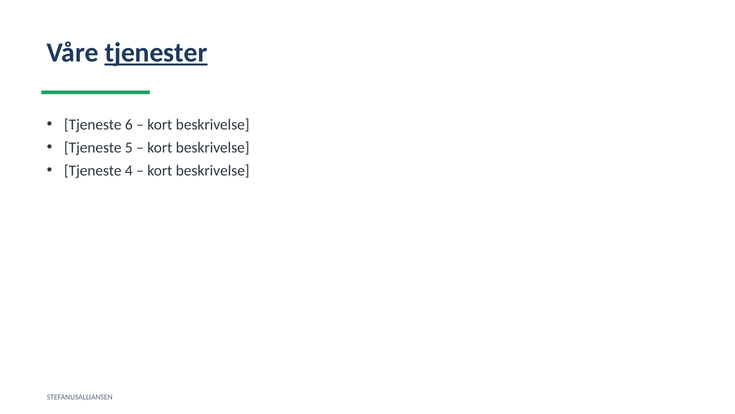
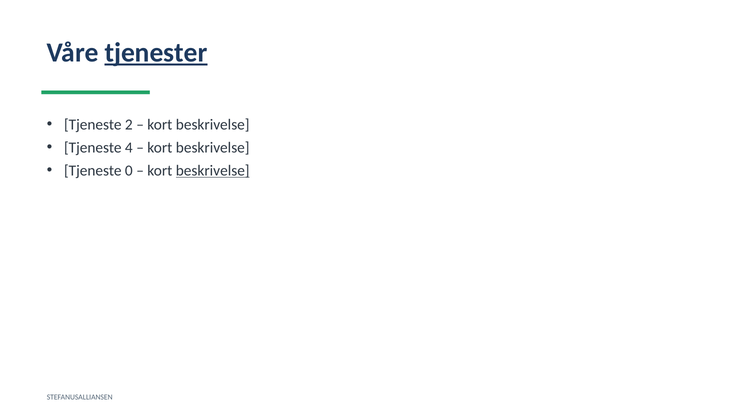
6: 6 -> 2 (129, 124)
5: 5 -> 4 (129, 147)
4: 4 -> 0 (129, 170)
beskrivelse underline: none -> present (213, 170)
